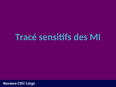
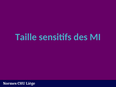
Tracé: Tracé -> Taille (26, 37)
